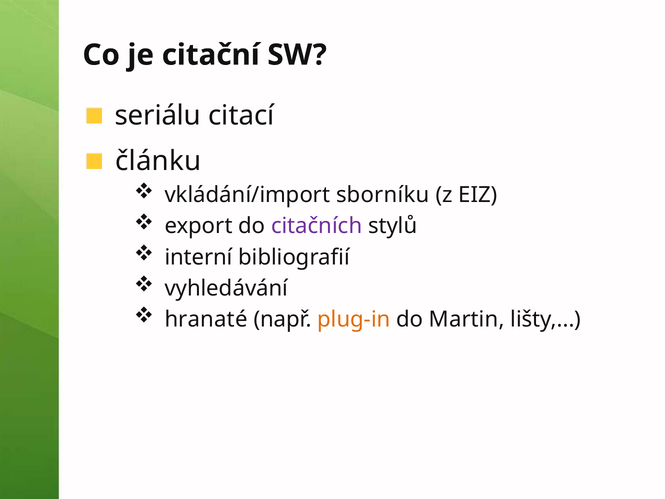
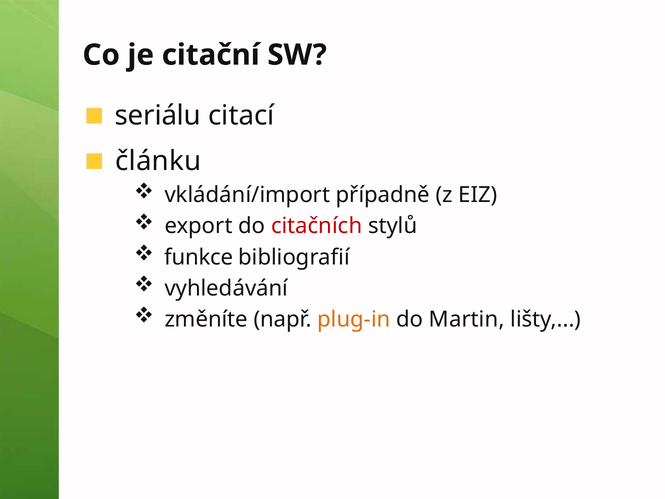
sborníku: sborníku -> případně (383, 195)
citačních colour: purple -> red (317, 226)
interní: interní -> funkce (199, 257)
hranaté: hranaté -> změníte (206, 319)
